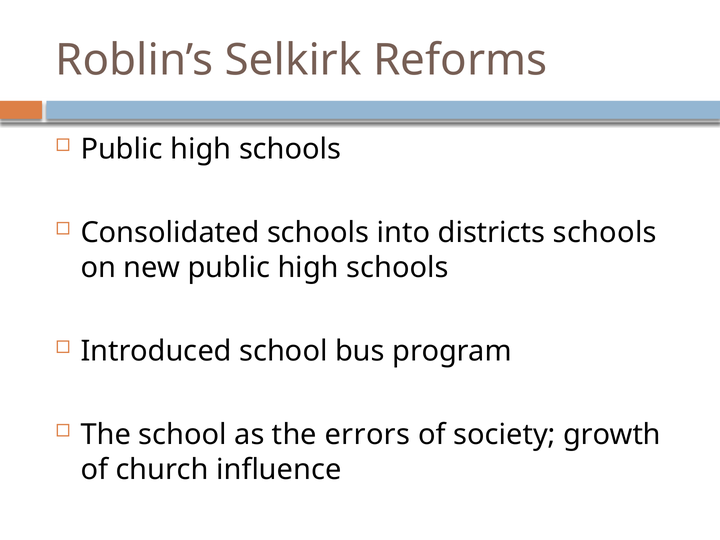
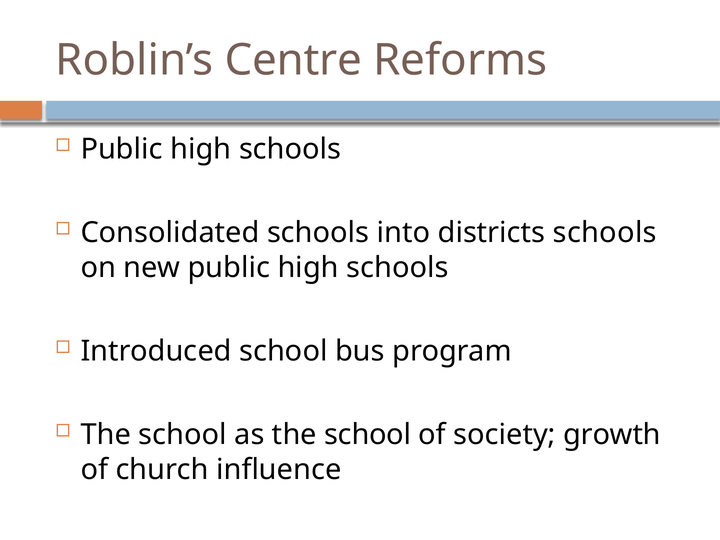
Selkirk: Selkirk -> Centre (293, 60)
as the errors: errors -> school (368, 435)
